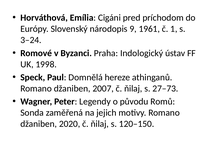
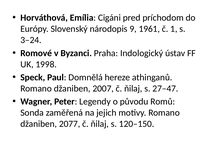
27–73: 27–73 -> 27–47 (165, 88)
2020: 2020 -> 2077 (70, 124)
